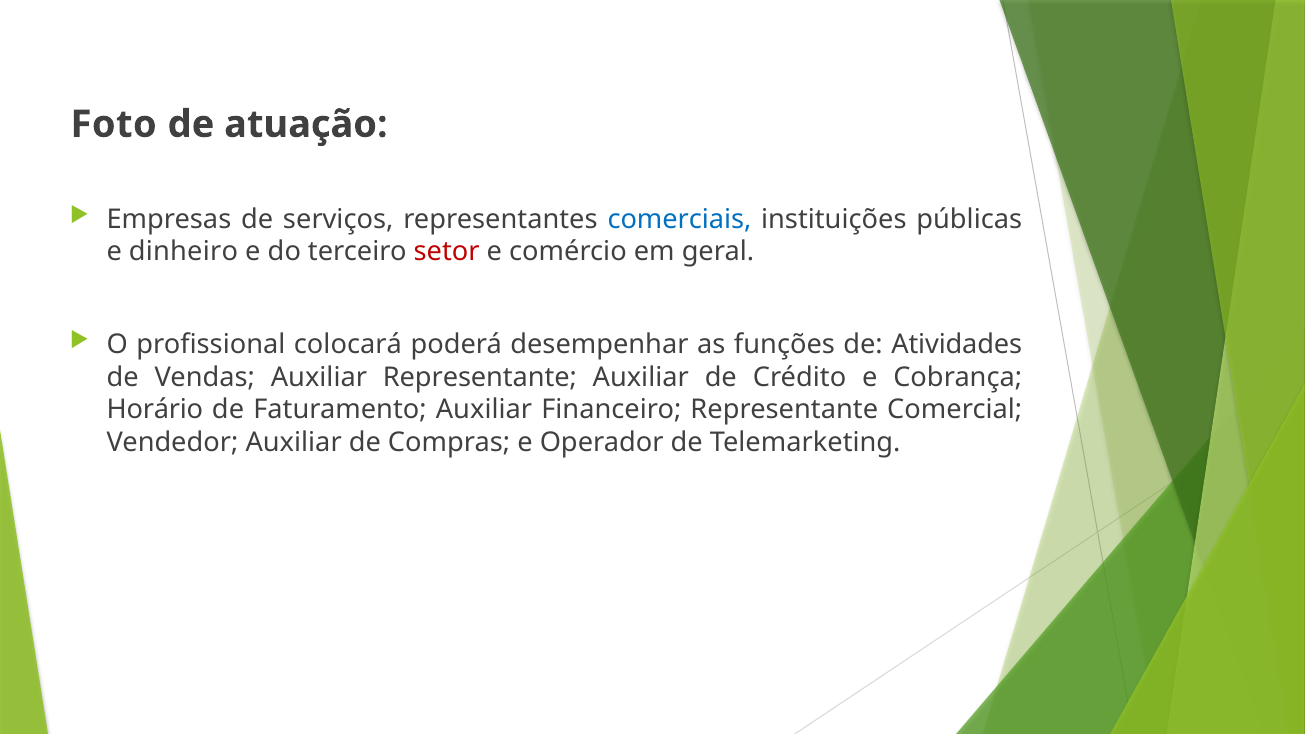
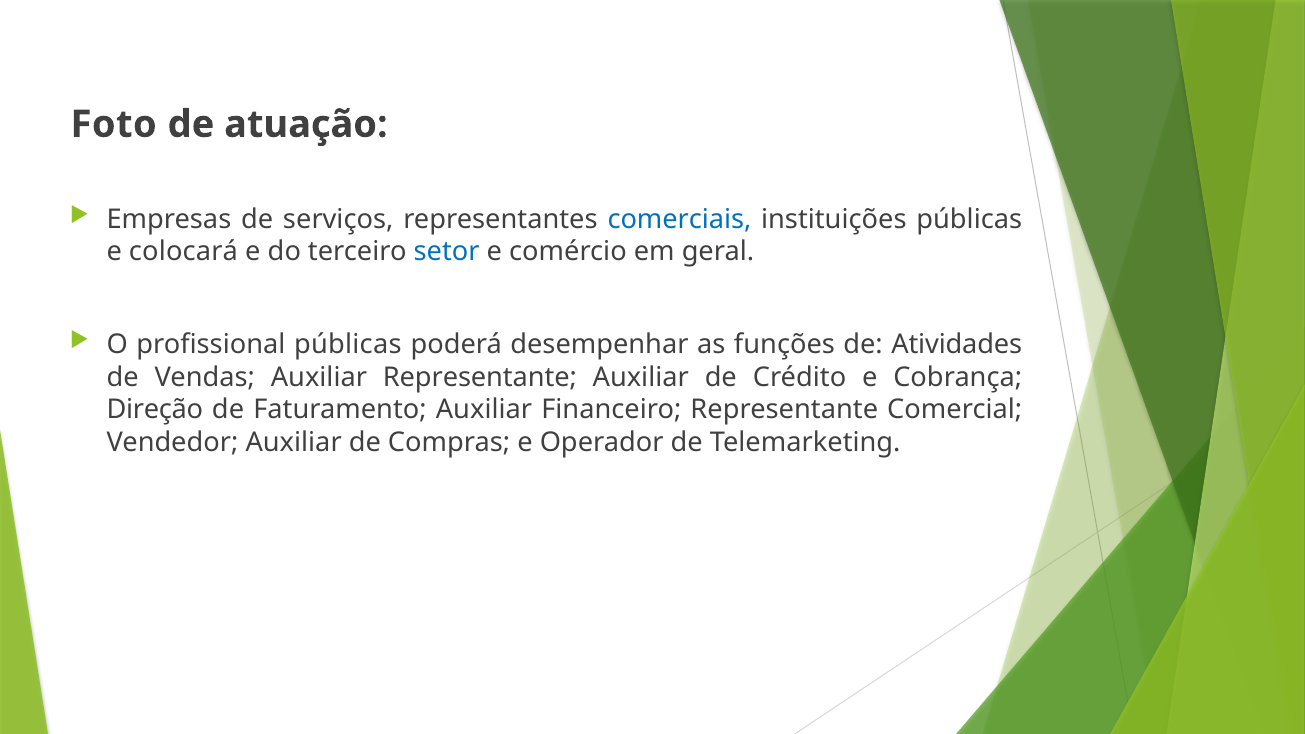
dinheiro: dinheiro -> colocará (183, 252)
setor colour: red -> blue (447, 252)
profissional colocará: colocará -> públicas (348, 344)
Horário: Horário -> Direção (155, 410)
